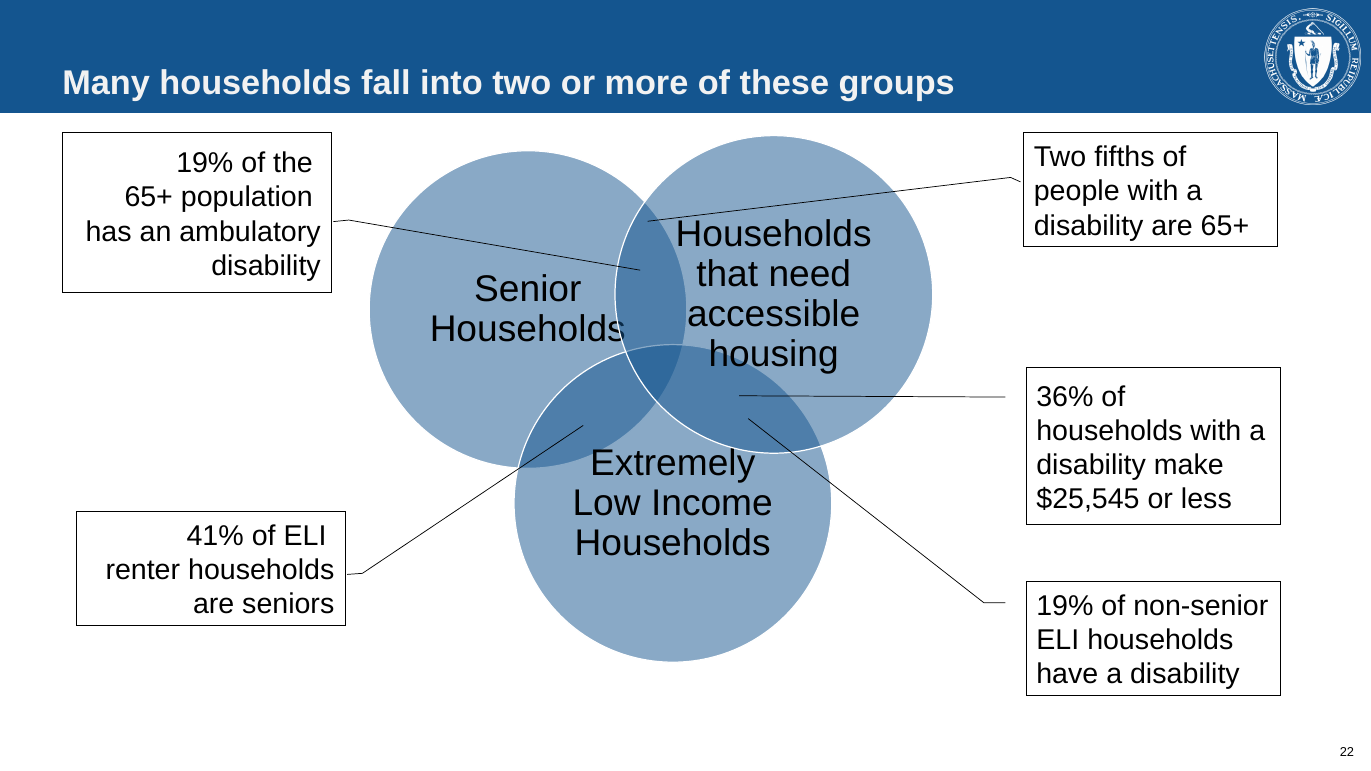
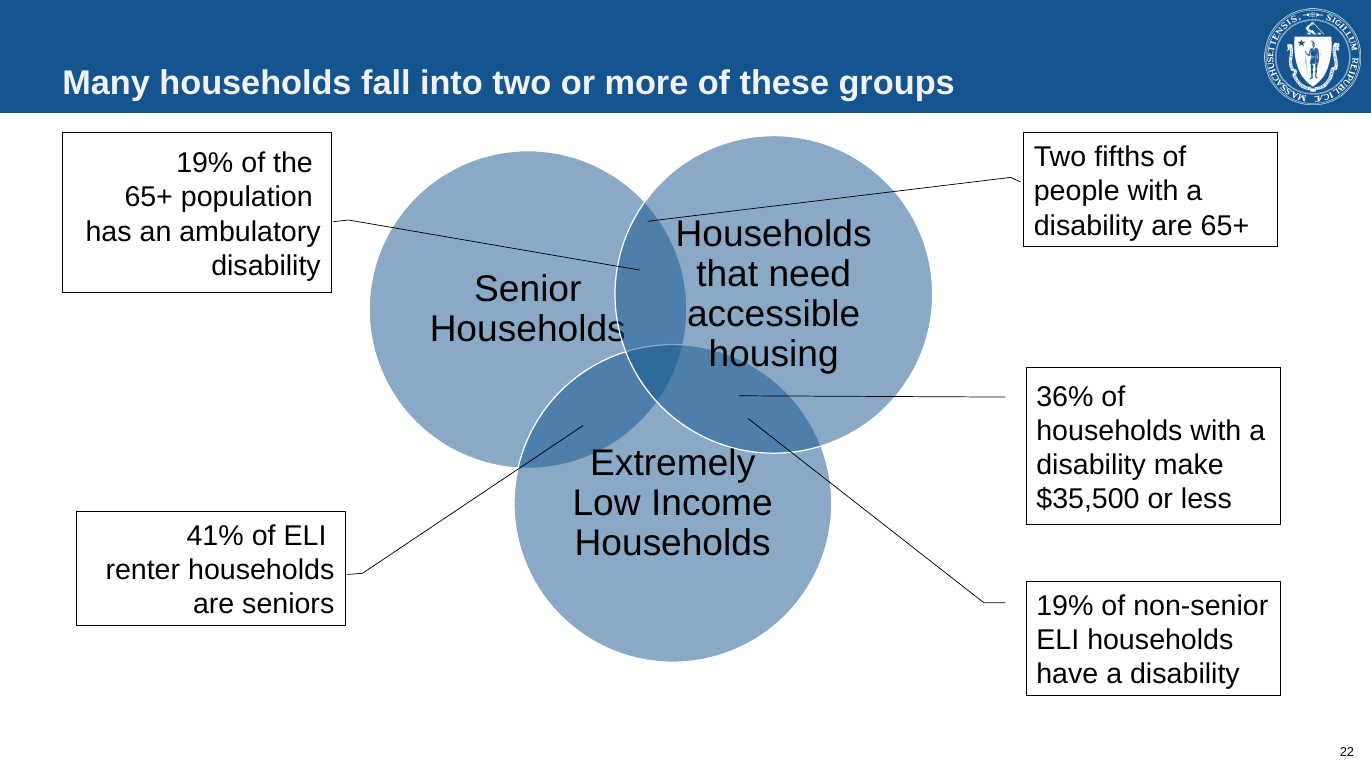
$25,545: $25,545 -> $35,500 (1088, 500)
